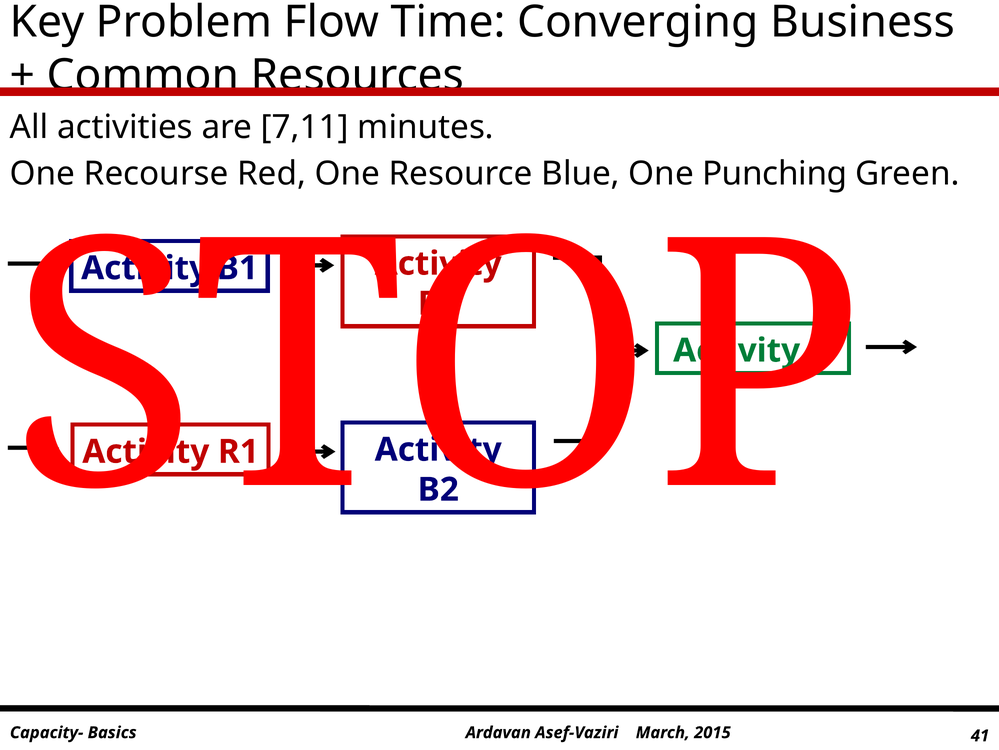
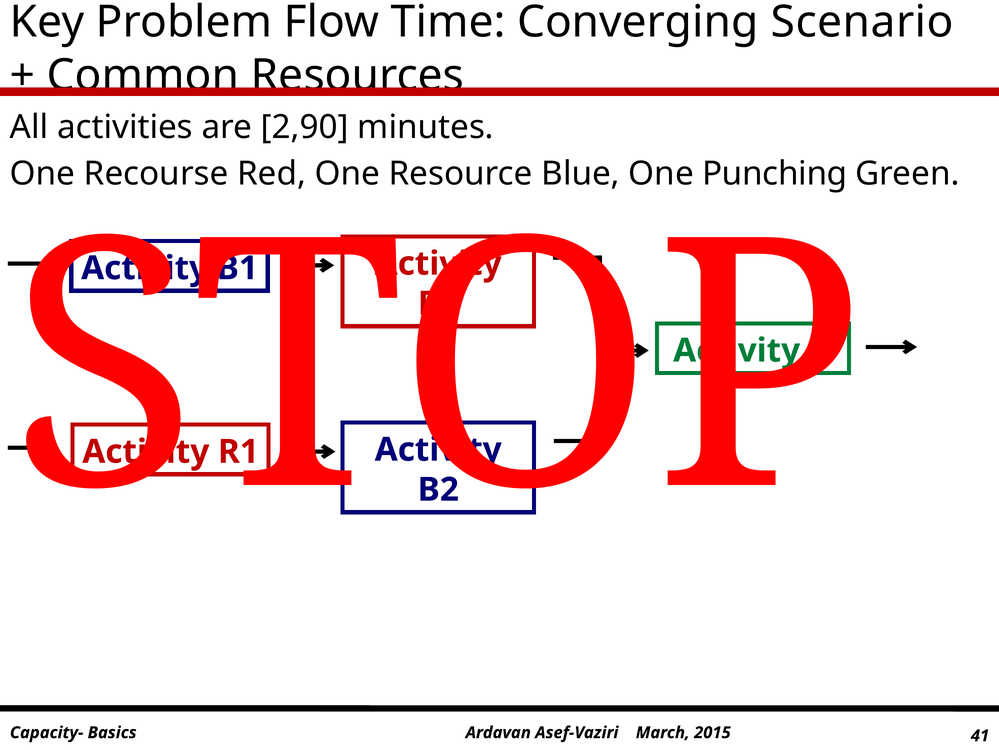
Business: Business -> Scenario (862, 22)
7,11: 7,11 -> 2,90 (305, 127)
